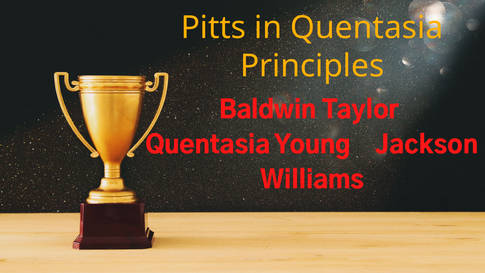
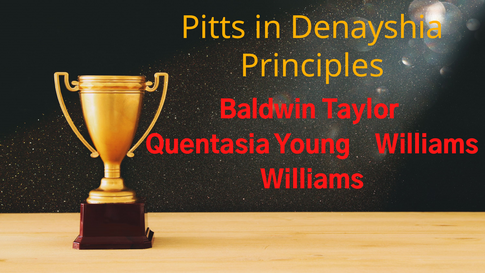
in Quentasia: Quentasia -> Denayshia (367, 28)
Young Jackson: Jackson -> Williams (427, 145)
